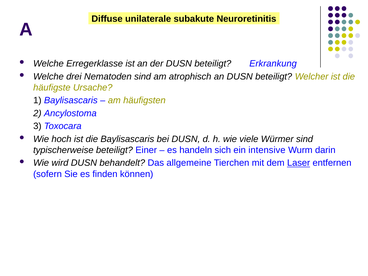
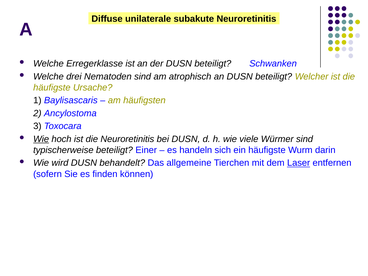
Erkrankung: Erkrankung -> Schwanken (273, 64)
Wie underline: none -> present (41, 139)
die Baylisascaris: Baylisascaris -> Neuroretinitis (127, 139)
ein intensive: intensive -> häufigste (267, 150)
